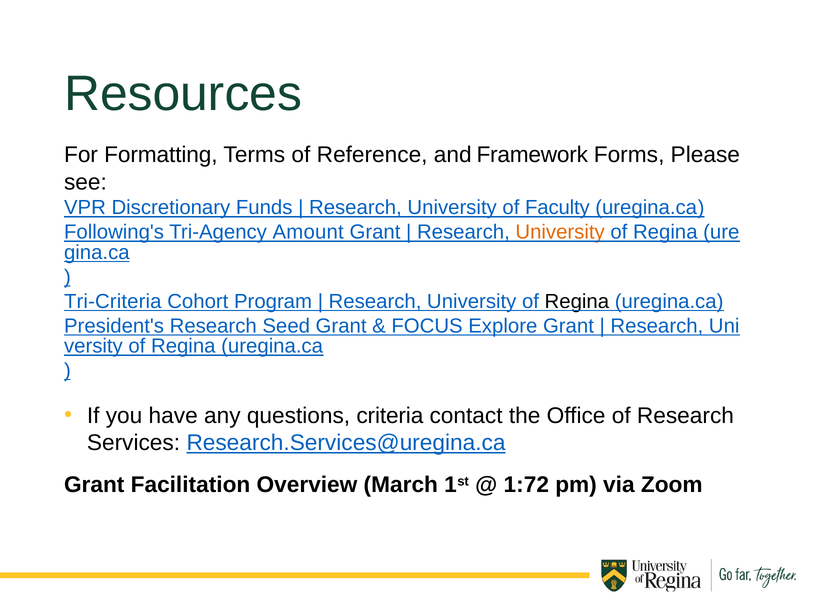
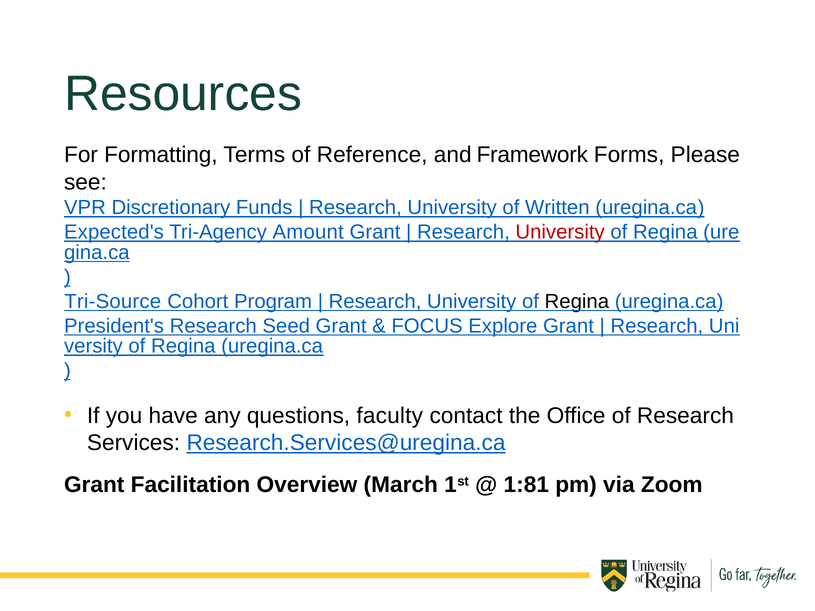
Faculty: Faculty -> Written (557, 208)
Following's: Following's -> Expected's (114, 232)
University colour: orange -> red (560, 232)
Tri-Criteria: Tri-Criteria -> Tri-Source (113, 302)
criteria: criteria -> faculty (390, 416)
1:72: 1:72 -> 1:81 (526, 485)
